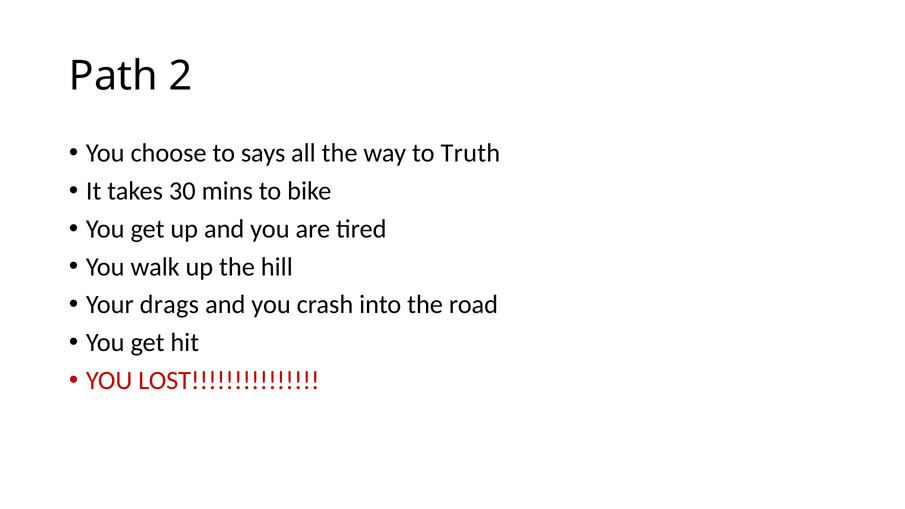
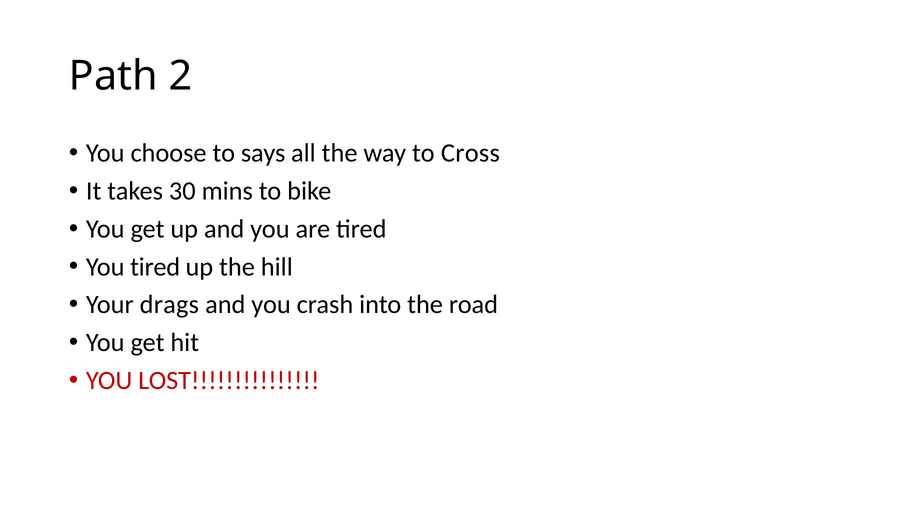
Truth: Truth -> Cross (470, 153)
You walk: walk -> tired (155, 267)
